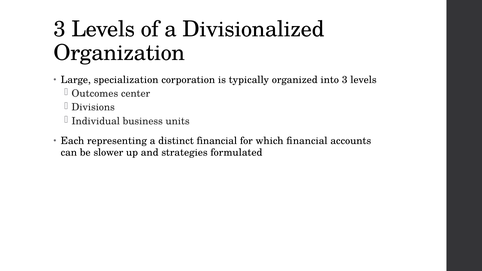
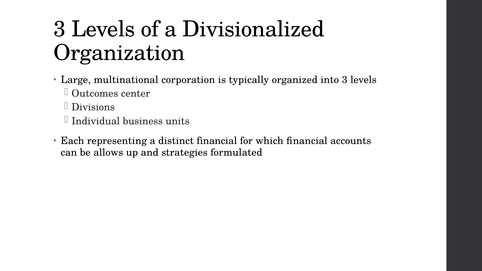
specialization: specialization -> multinational (126, 80)
slower: slower -> allows (108, 152)
